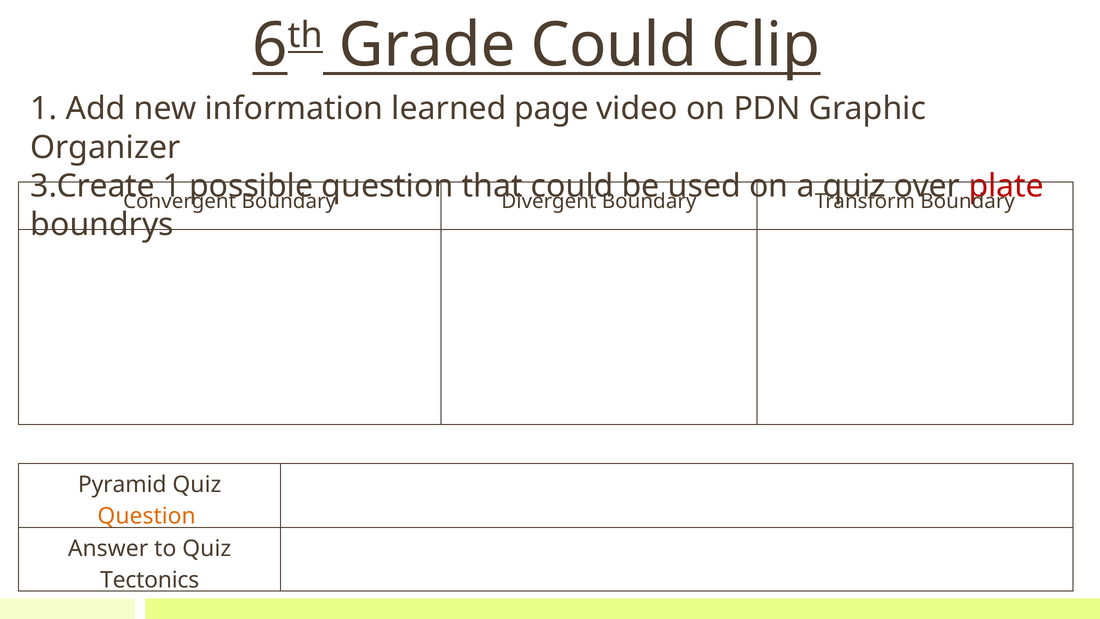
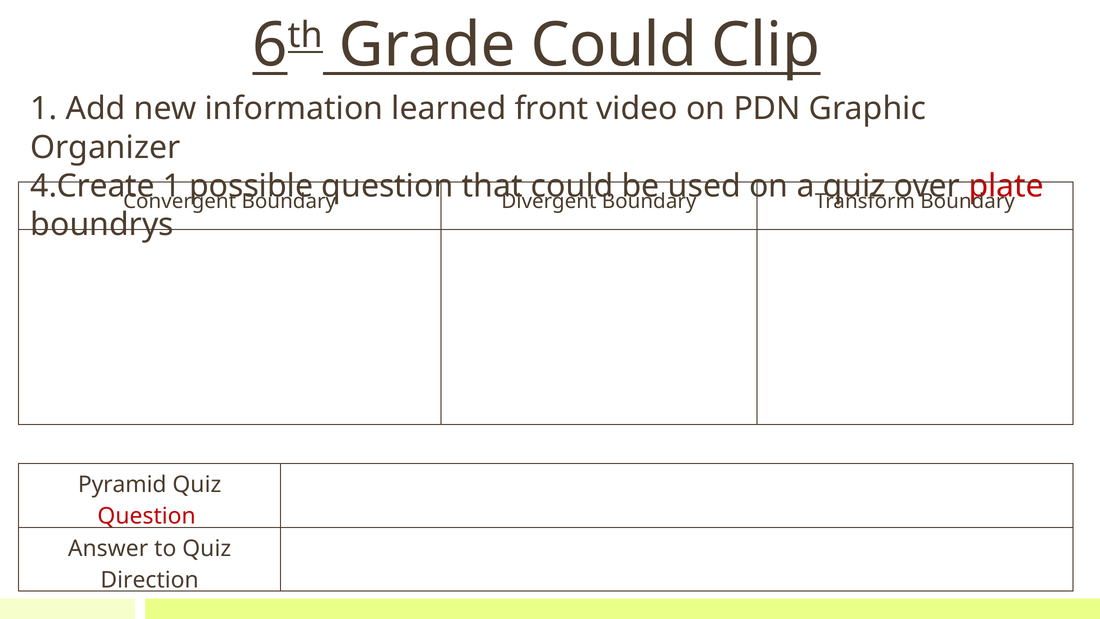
page: page -> front (552, 109)
3.Create: 3.Create -> 4.Create (93, 186)
Question colour: orange -> red (147, 516)
Tectonics: Tectonics -> Direction (150, 580)
